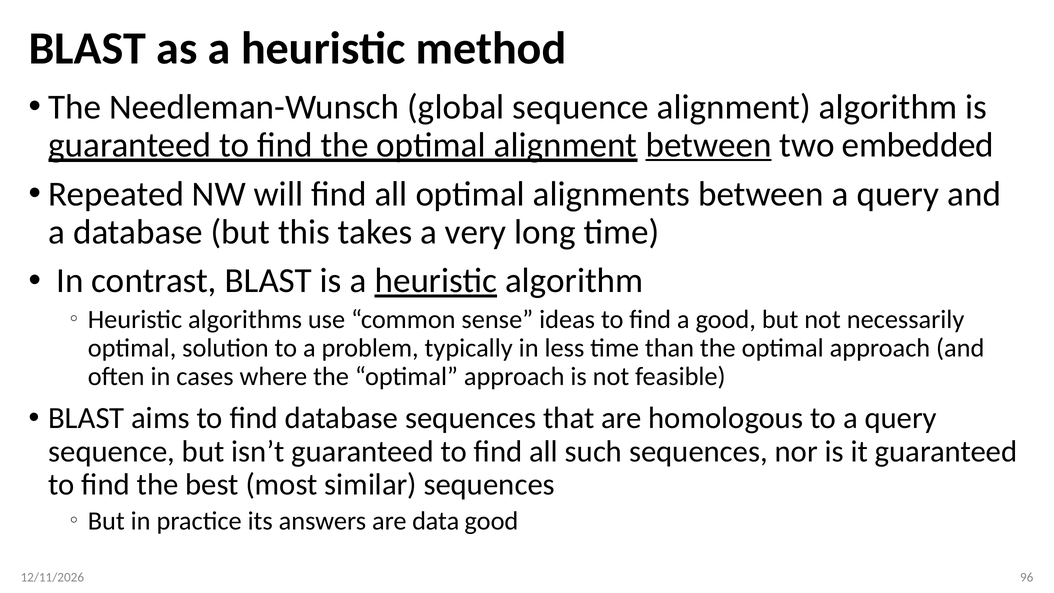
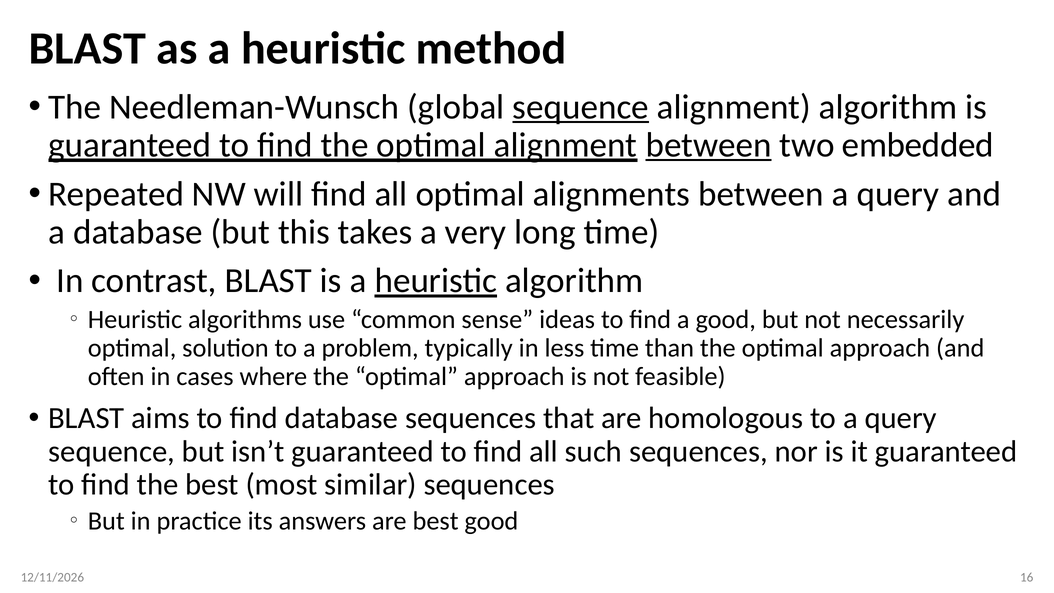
sequence underline: none -> present (581, 107)
are data: data -> best (436, 521)
96: 96 -> 16 (1027, 578)
